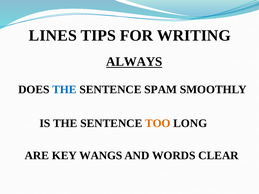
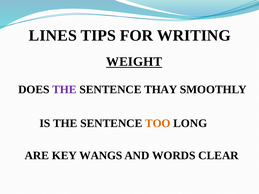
ALWAYS: ALWAYS -> WEIGHT (134, 62)
THE colour: blue -> purple (64, 90)
SPAM: SPAM -> THAY (161, 90)
